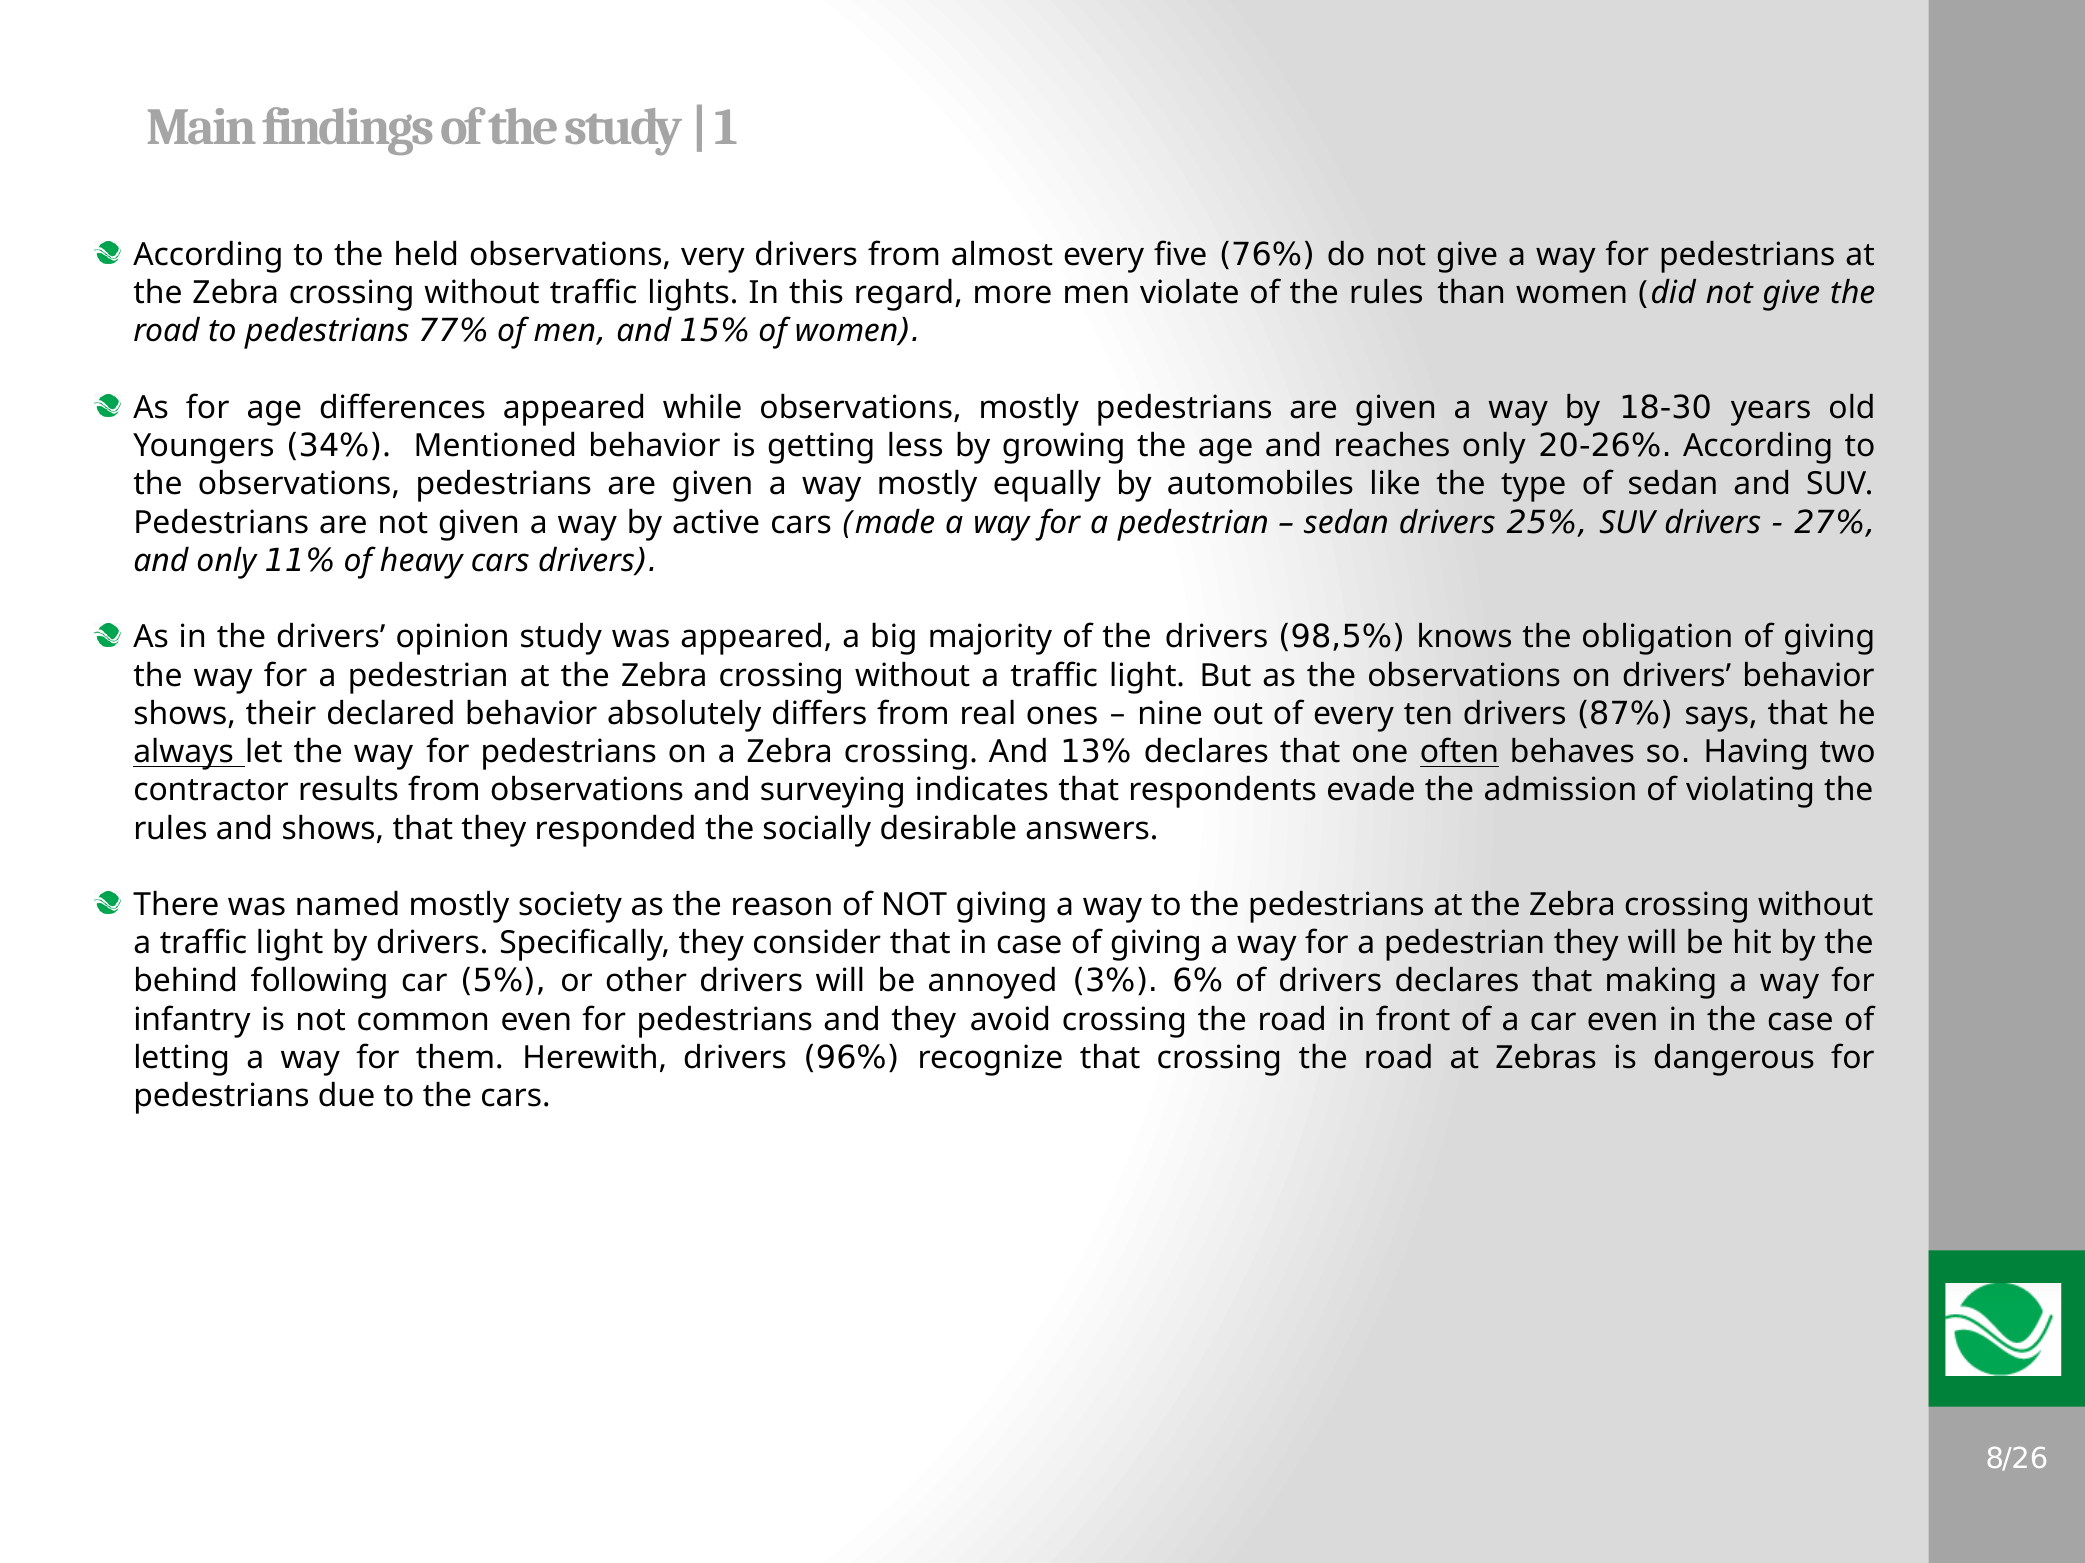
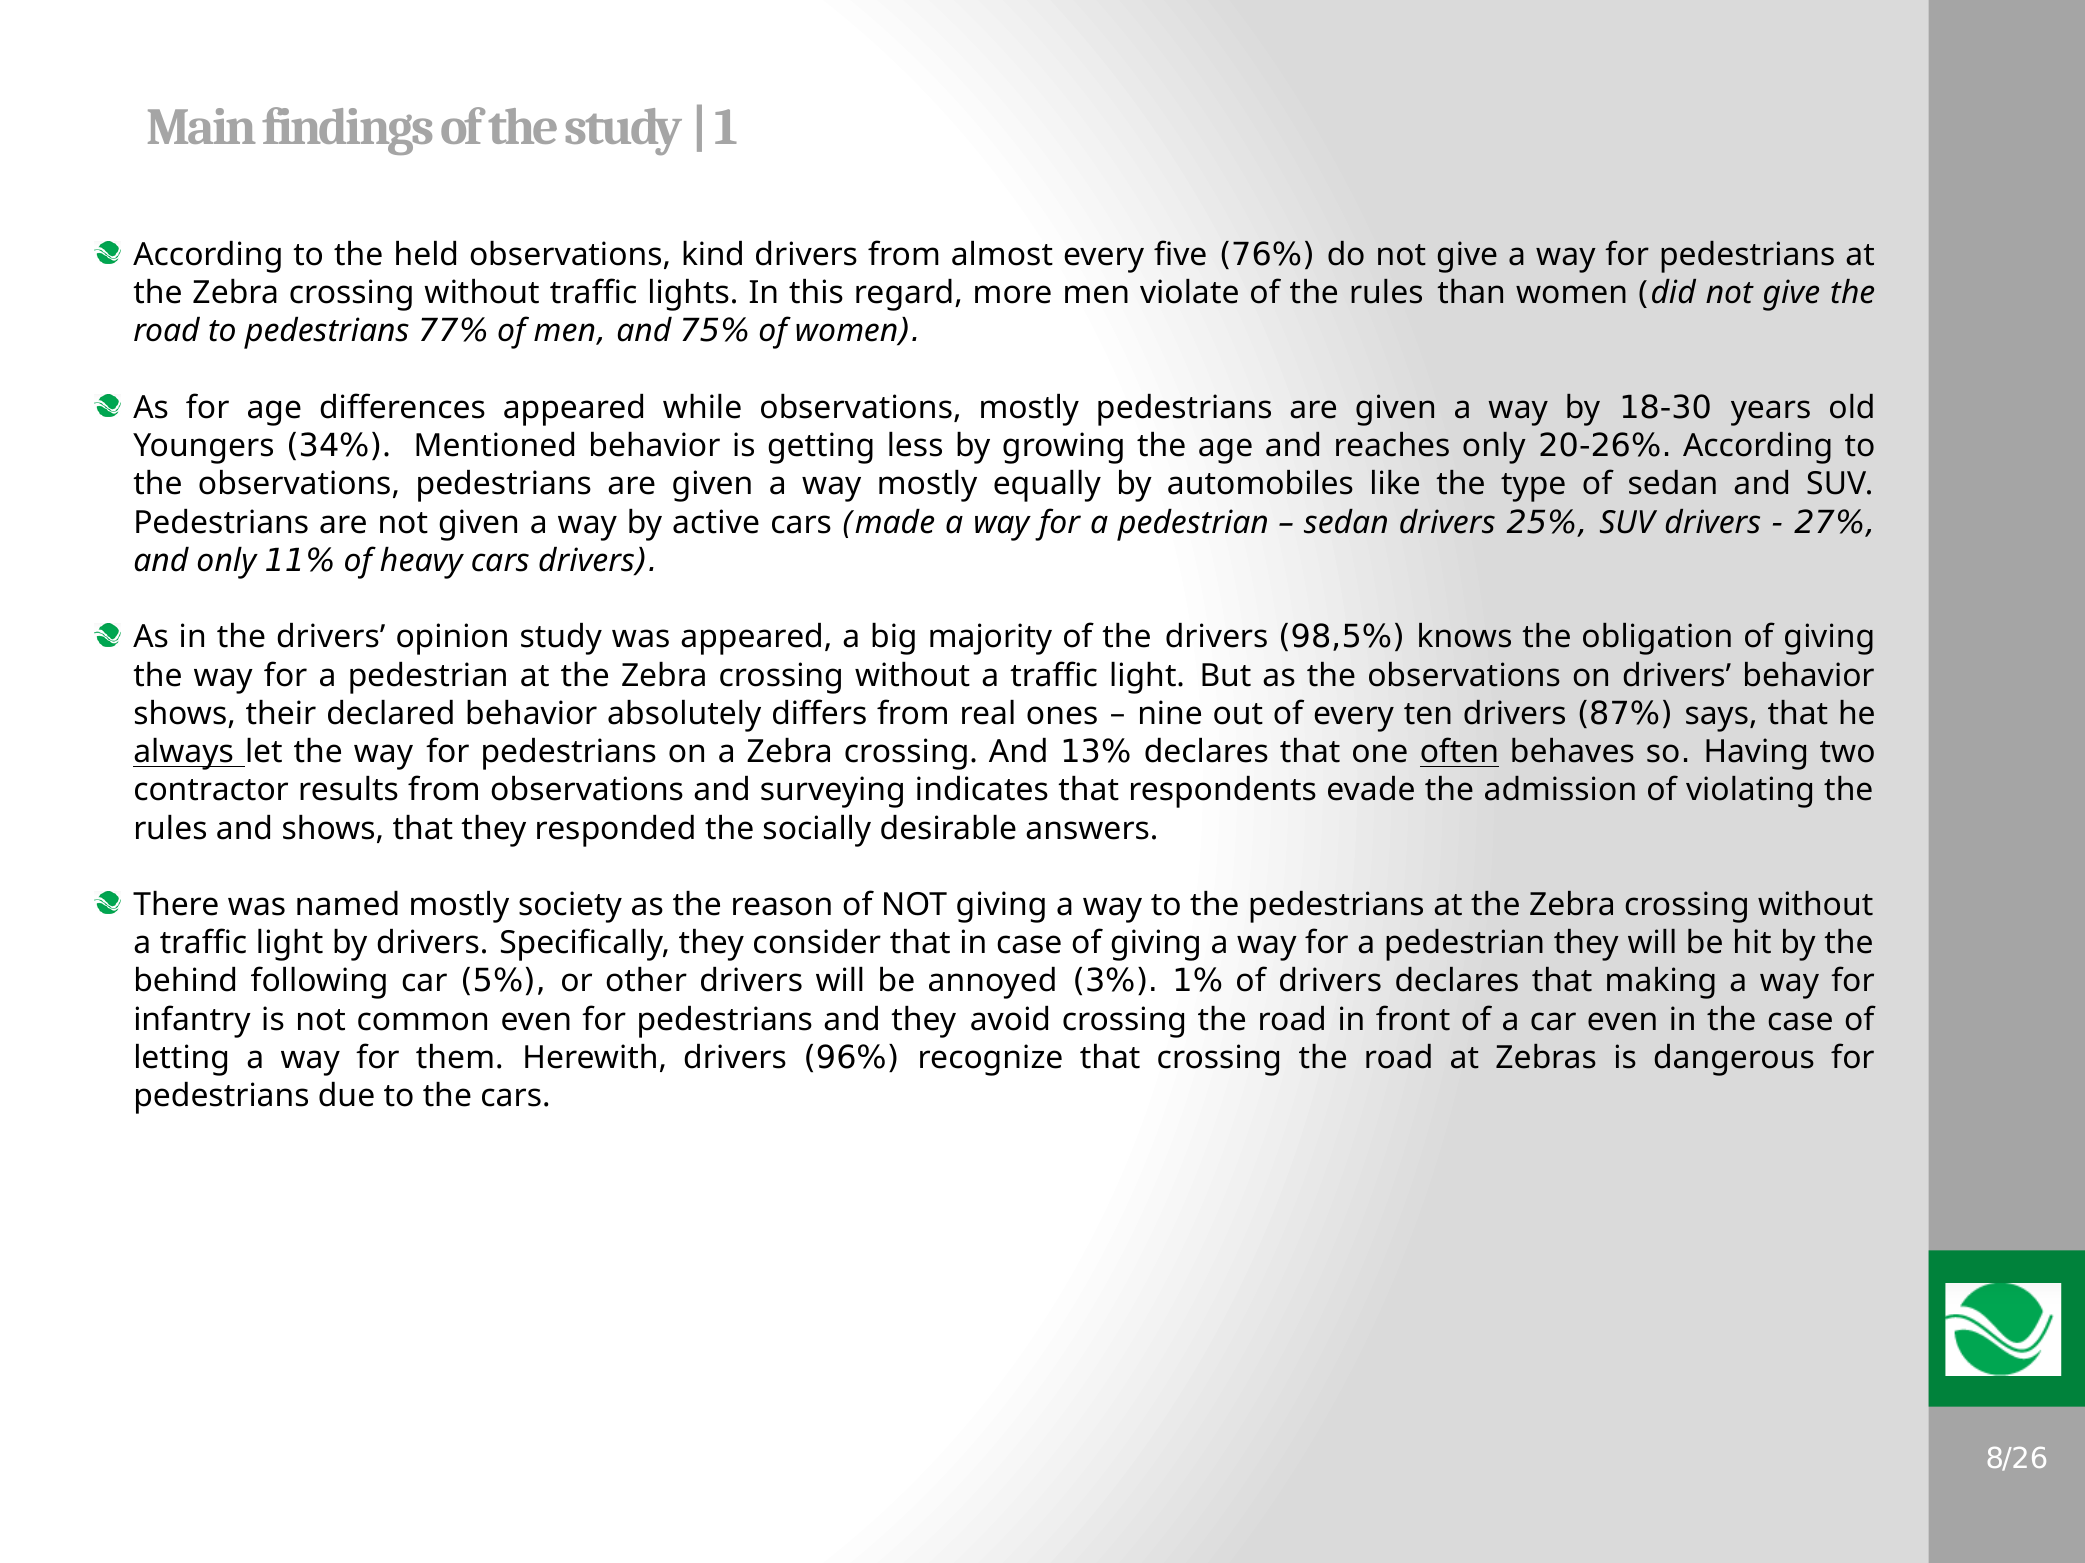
very: very -> kind (713, 255)
15%: 15% -> 75% (715, 332)
6%: 6% -> 1% (1198, 982)
